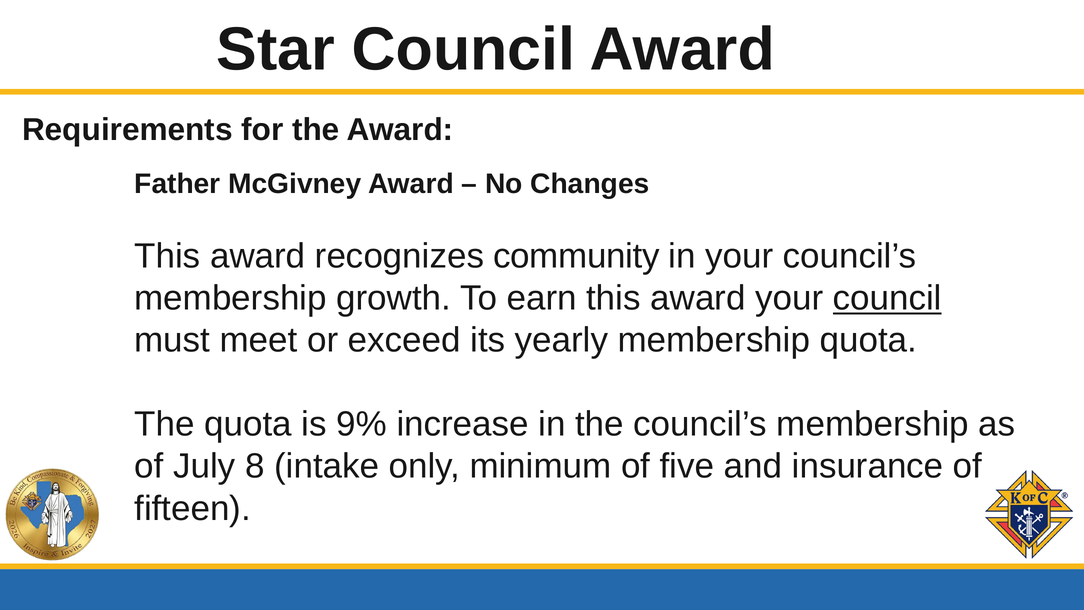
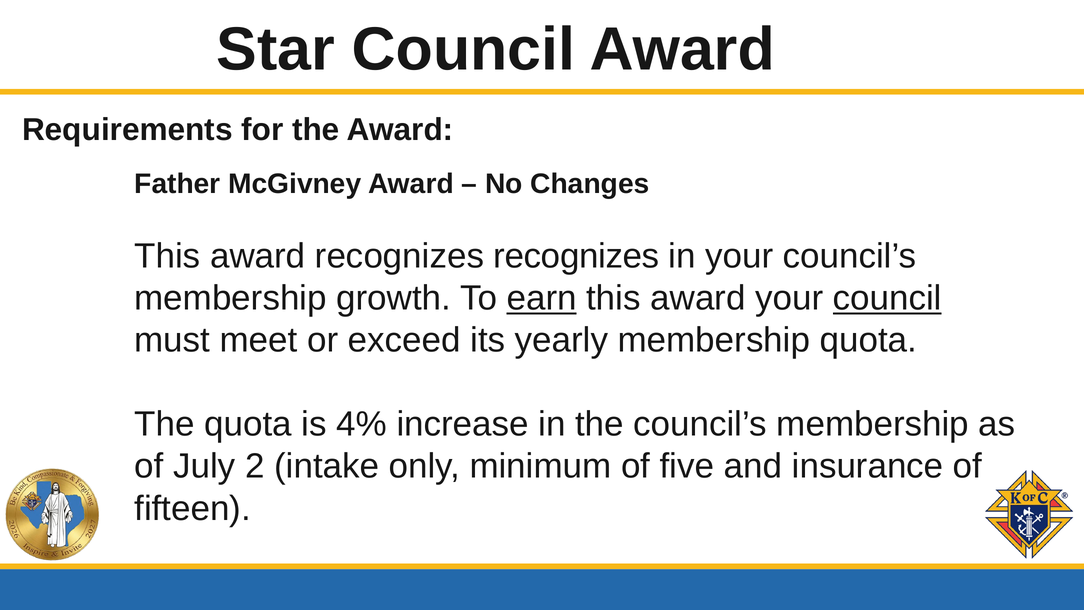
recognizes community: community -> recognizes (576, 256)
earn underline: none -> present (542, 298)
9%: 9% -> 4% (362, 424)
8: 8 -> 2 (255, 466)
